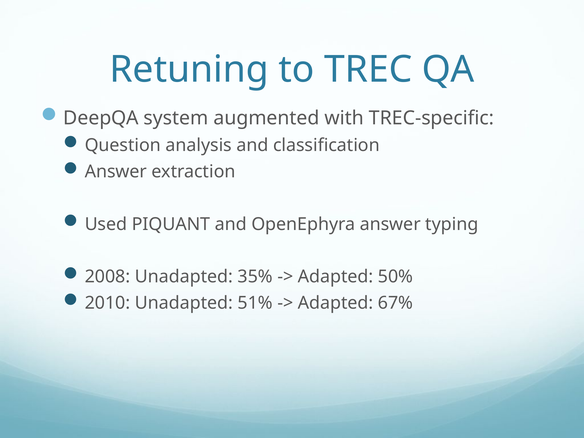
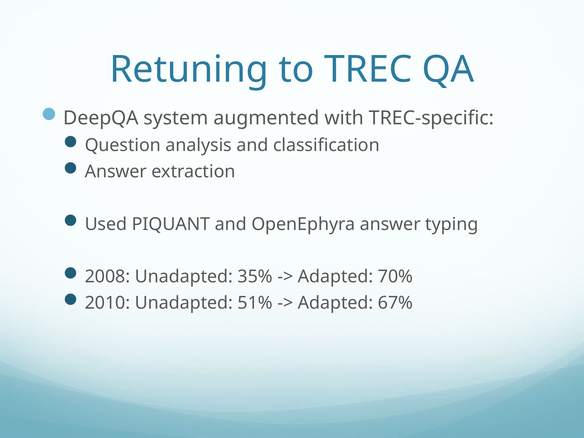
50%: 50% -> 70% (396, 277)
